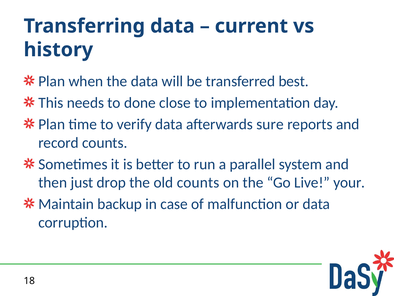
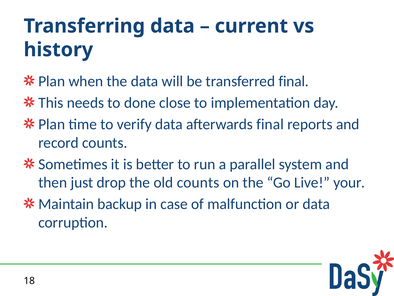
transferred best: best -> final (294, 81)
afterwards sure: sure -> final (270, 124)
